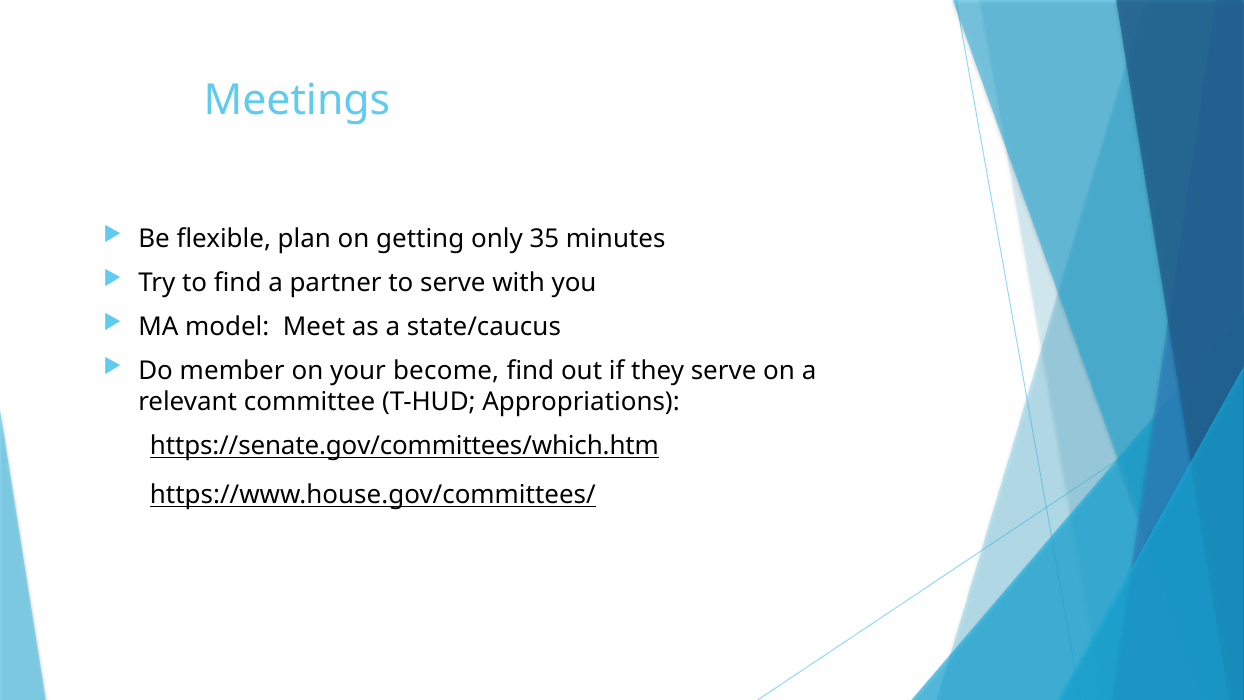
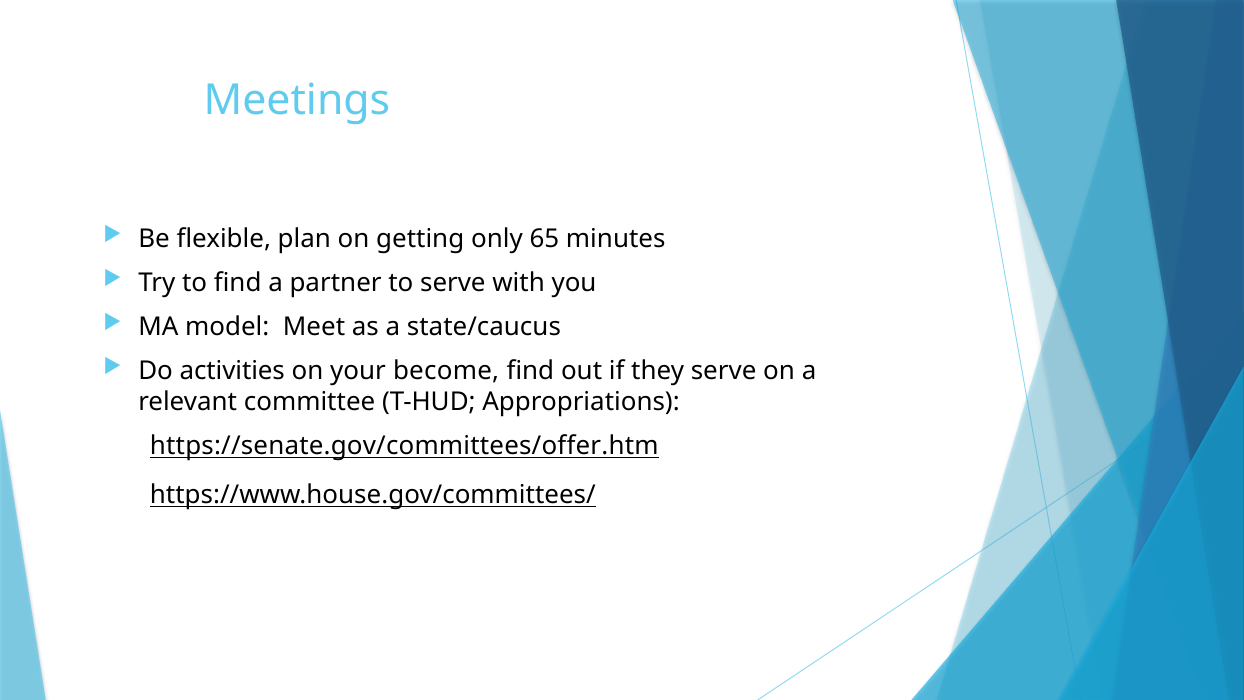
35: 35 -> 65 (544, 238)
member: member -> activities (232, 371)
https://senate.gov/committees/which.htm: https://senate.gov/committees/which.htm -> https://senate.gov/committees/offer.htm (404, 446)
